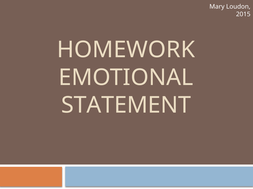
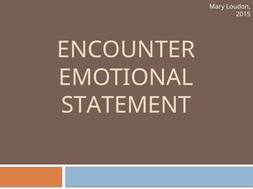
HOMEWORK: HOMEWORK -> ENCOUNTER (126, 50)
